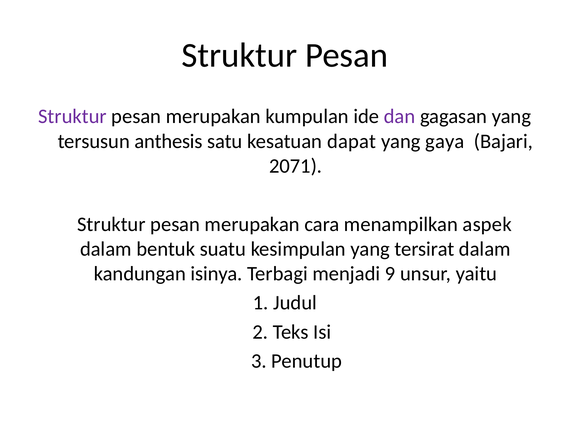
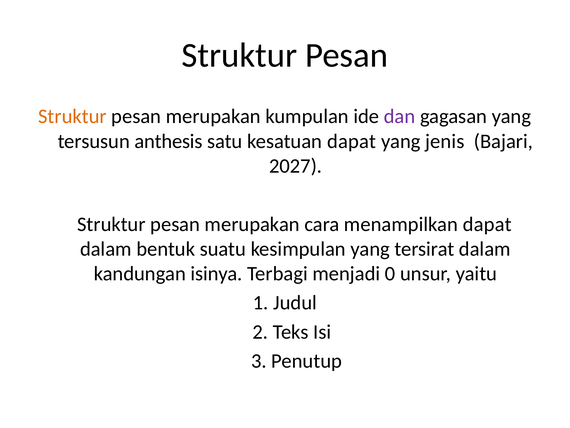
Struktur colour: purple -> orange (72, 116)
gaya: gaya -> jenis (445, 141)
2071: 2071 -> 2027 (296, 166)
menampilkan aspek: aspek -> dapat (487, 224)
9: 9 -> 0 (390, 273)
